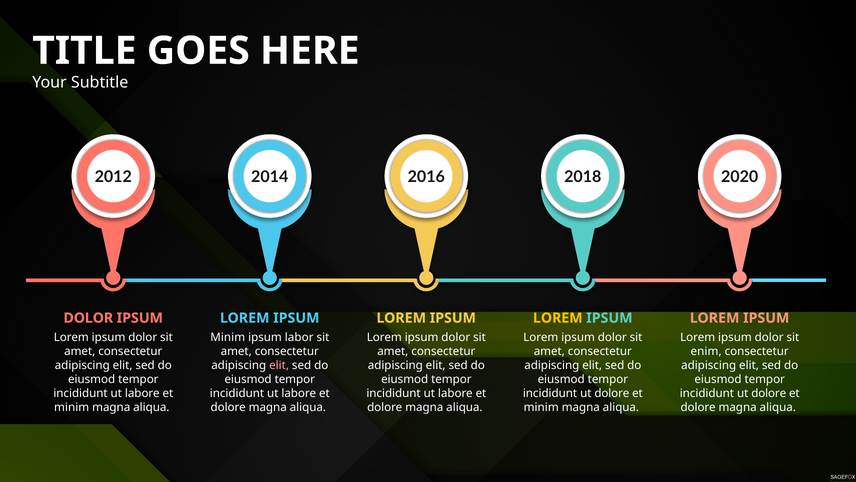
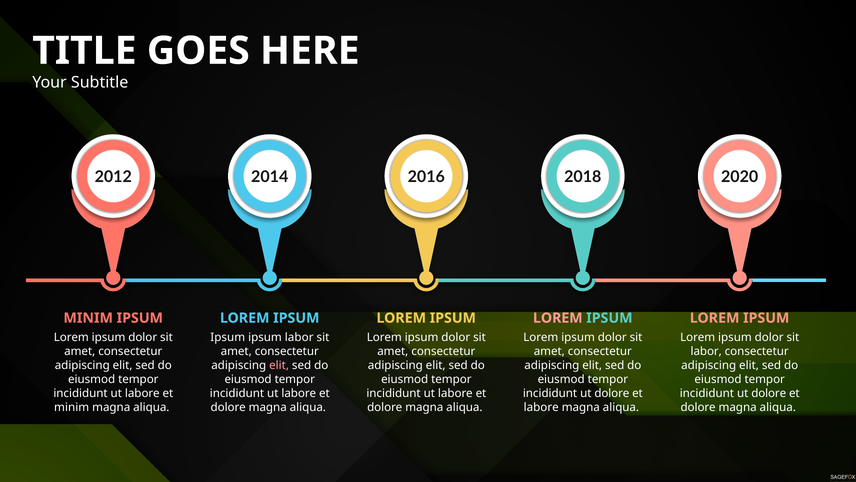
DOLOR: DOLOR -> MINIM (88, 318)
LOREM colour: yellow -> pink (558, 318)
Minim: Minim -> Ipsum (228, 337)
enim: enim -> labor (706, 351)
minim: minim -> labore (541, 407)
